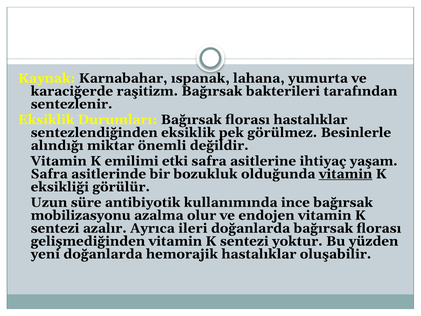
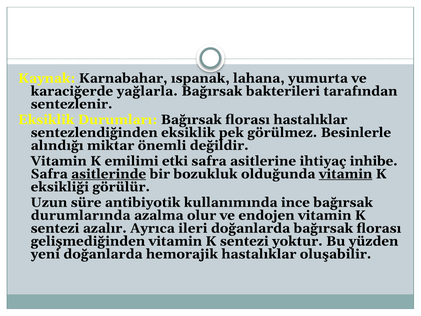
raşitizm: raşitizm -> yağlarla (147, 91)
yaşam: yaşam -> inhibe (374, 161)
asitlerinde underline: none -> present (109, 174)
mobilizasyonu: mobilizasyonu -> durumlarında (81, 215)
